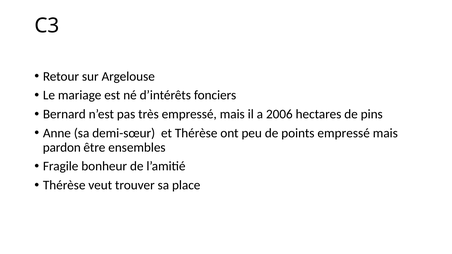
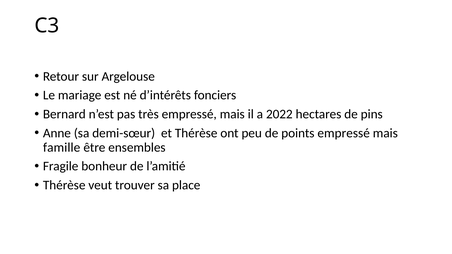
2006: 2006 -> 2022 (279, 114)
pardon: pardon -> famille (62, 148)
